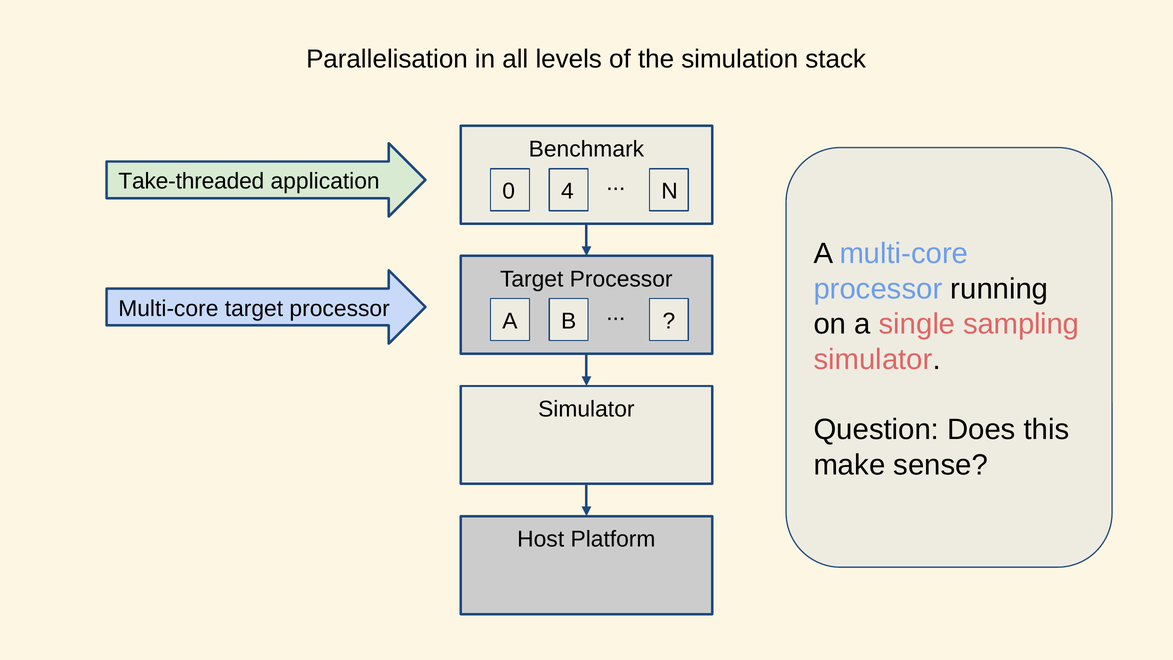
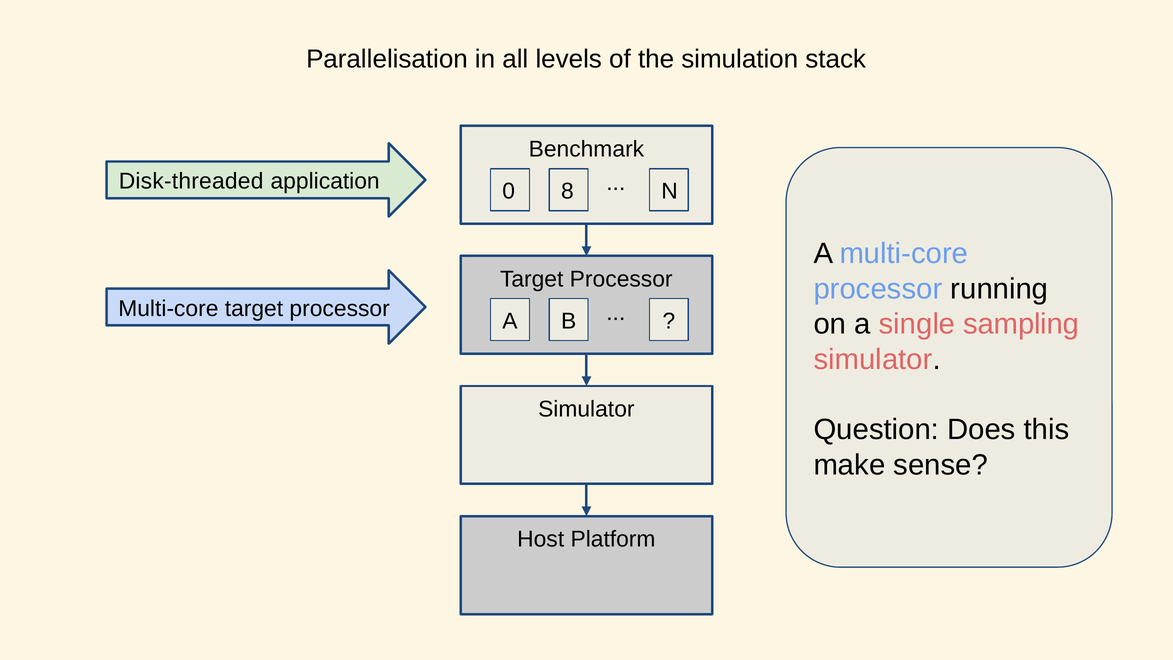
Take-threaded: Take-threaded -> Disk-threaded (191, 181)
4: 4 -> 8 (567, 191)
